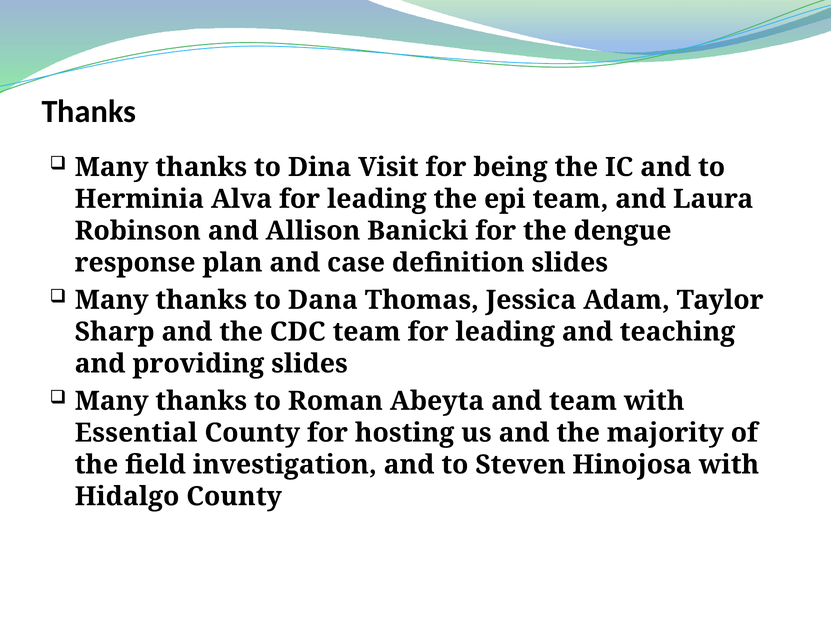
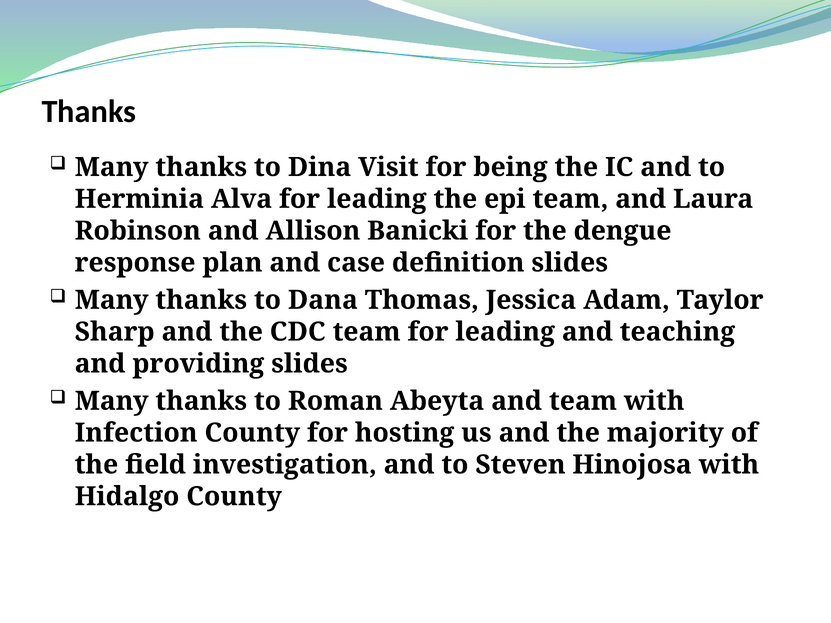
Essential: Essential -> Infection (136, 433)
